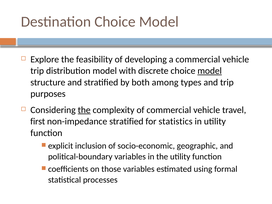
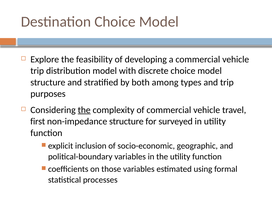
model underline: present -> none (210, 71)
non-impedance stratified: stratified -> structure (126, 121)
statistics: statistics -> surveyed (176, 121)
